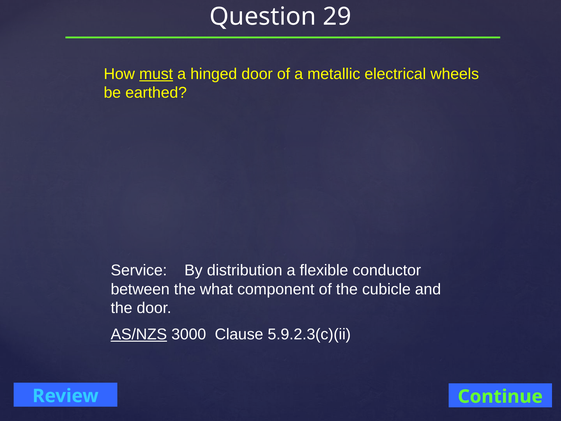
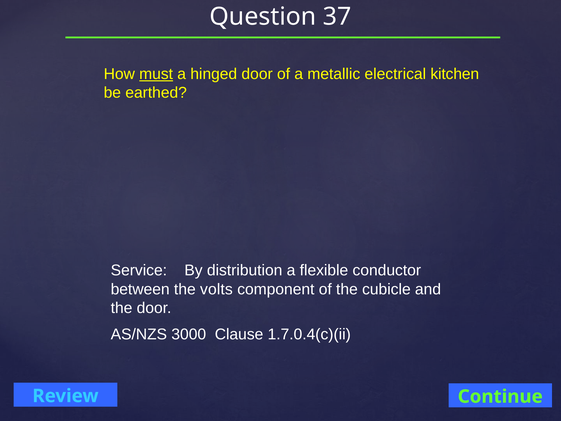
29: 29 -> 37 (337, 17)
wheels: wheels -> kitchen (455, 74)
what: what -> volts (216, 289)
AS/NZS underline: present -> none (139, 334)
5.9.2.3(c)(ii: 5.9.2.3(c)(ii -> 1.7.0.4(c)(ii (309, 334)
